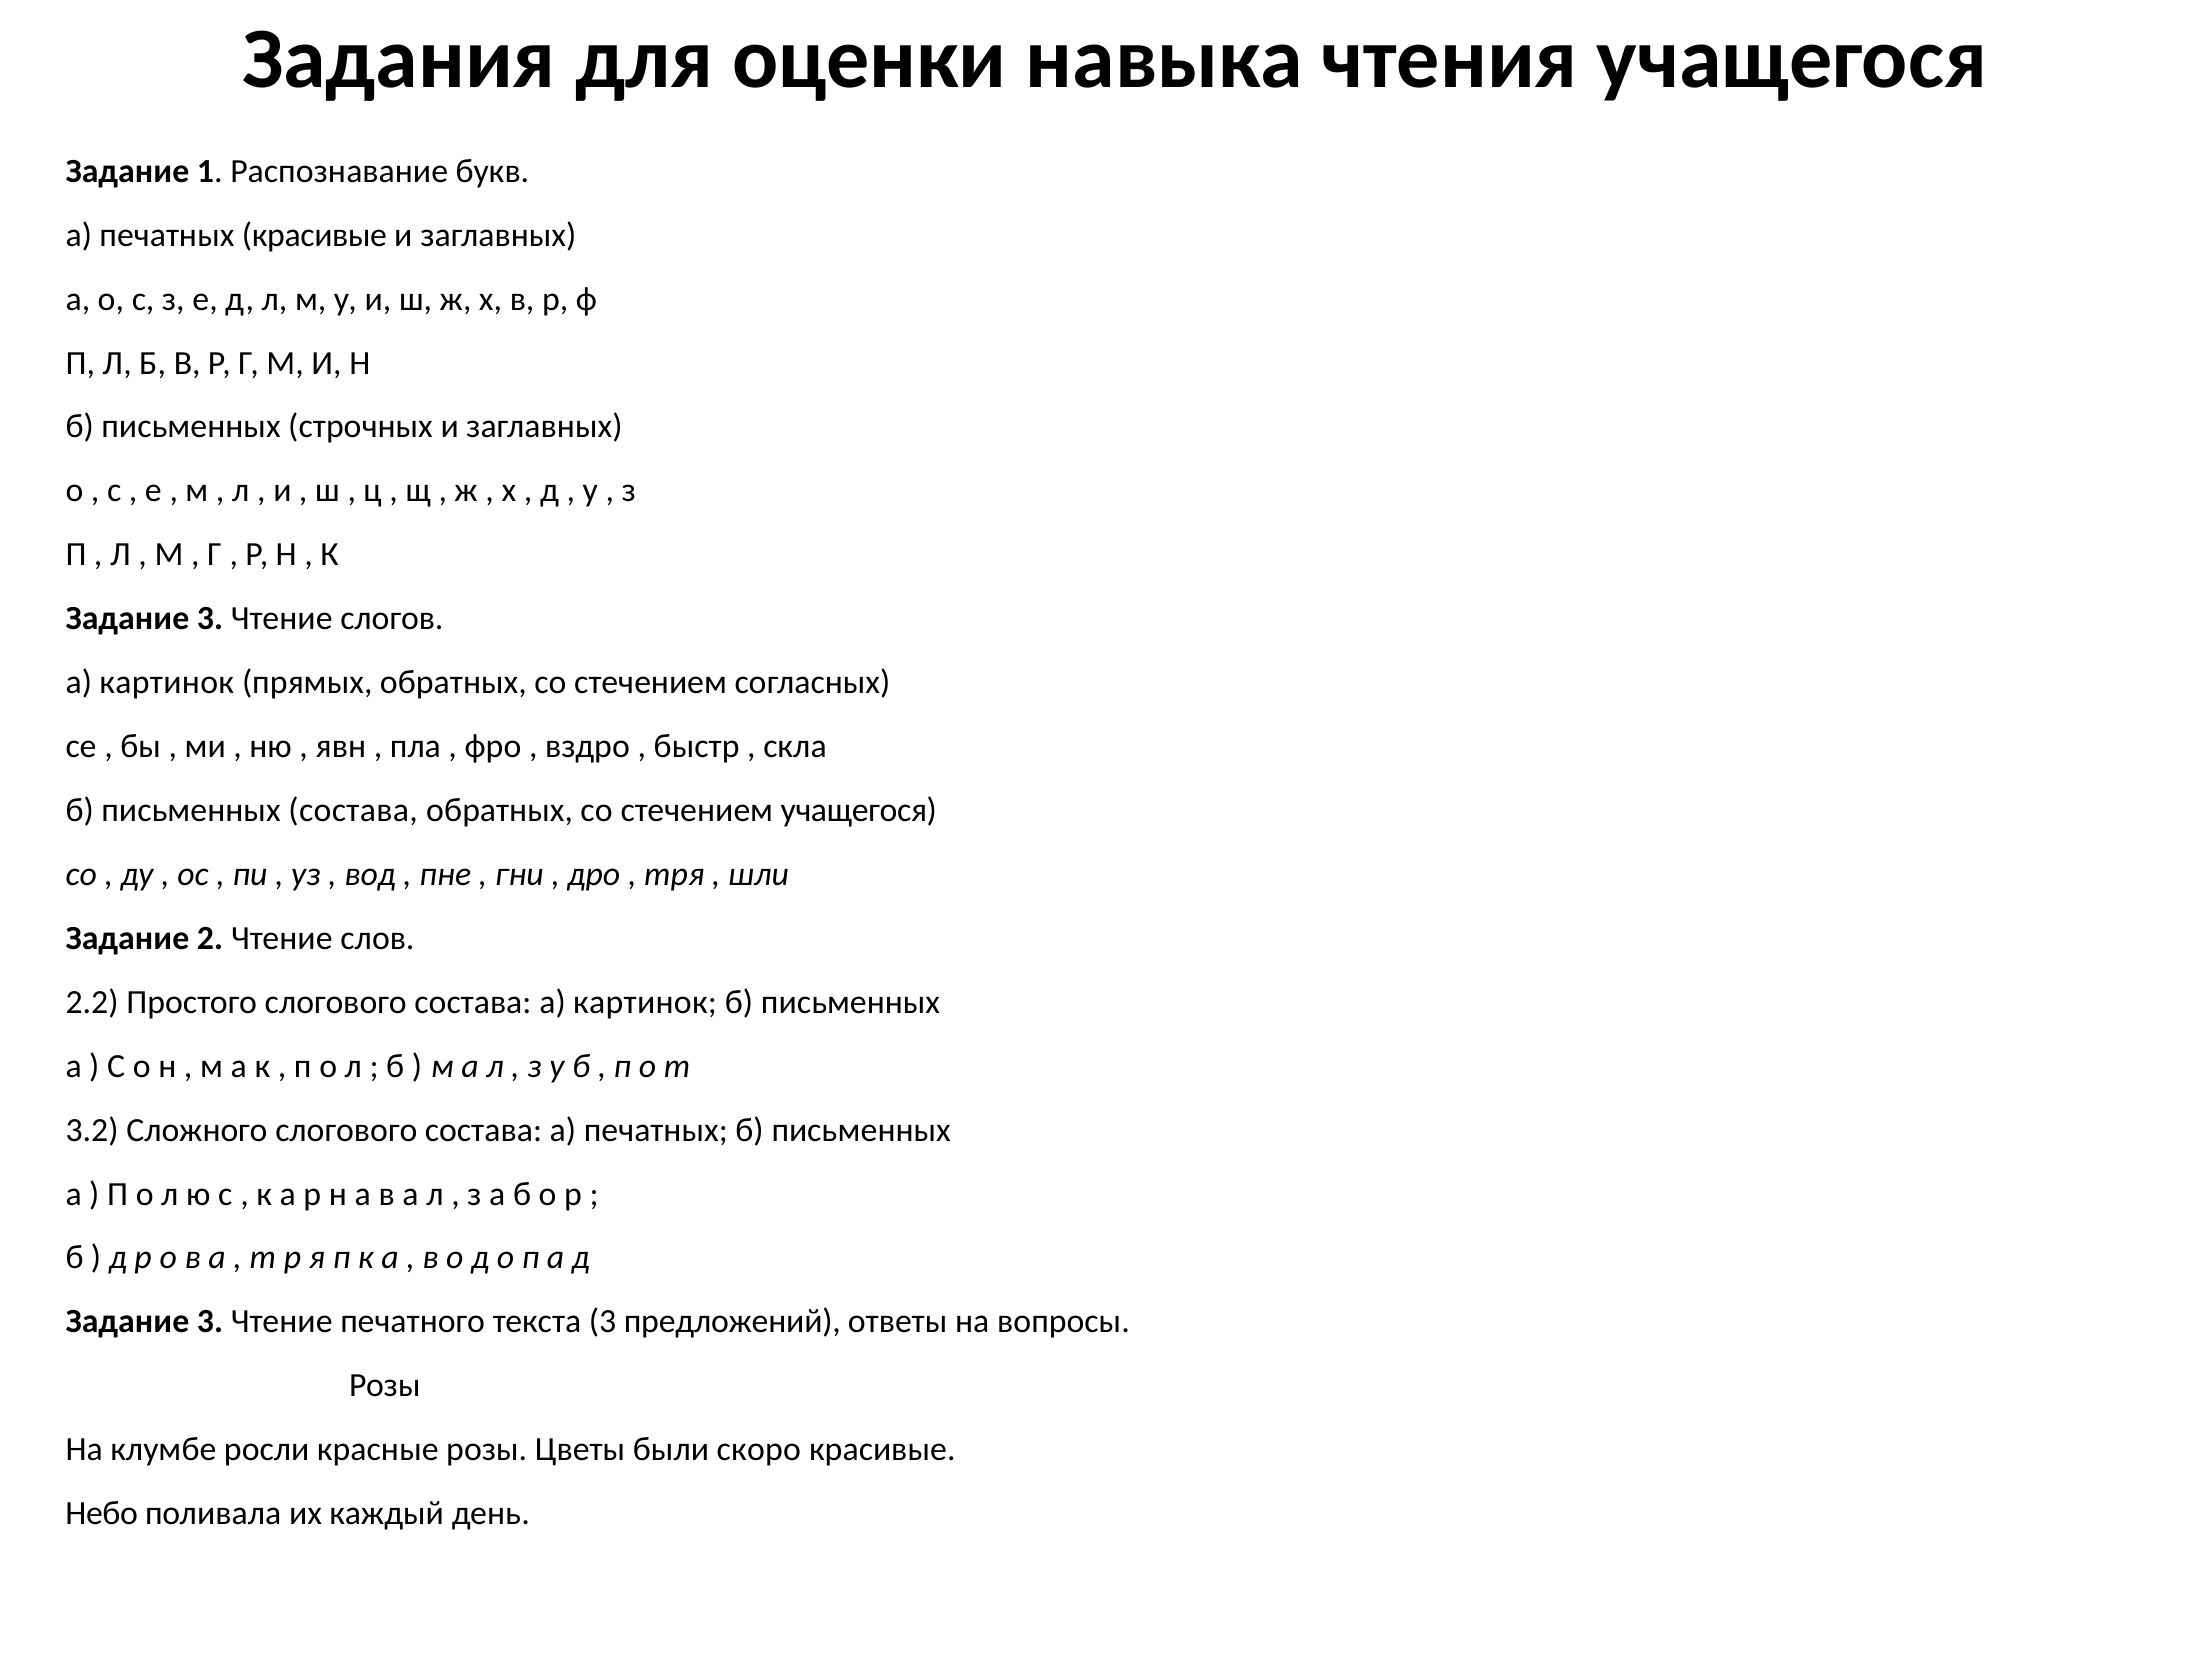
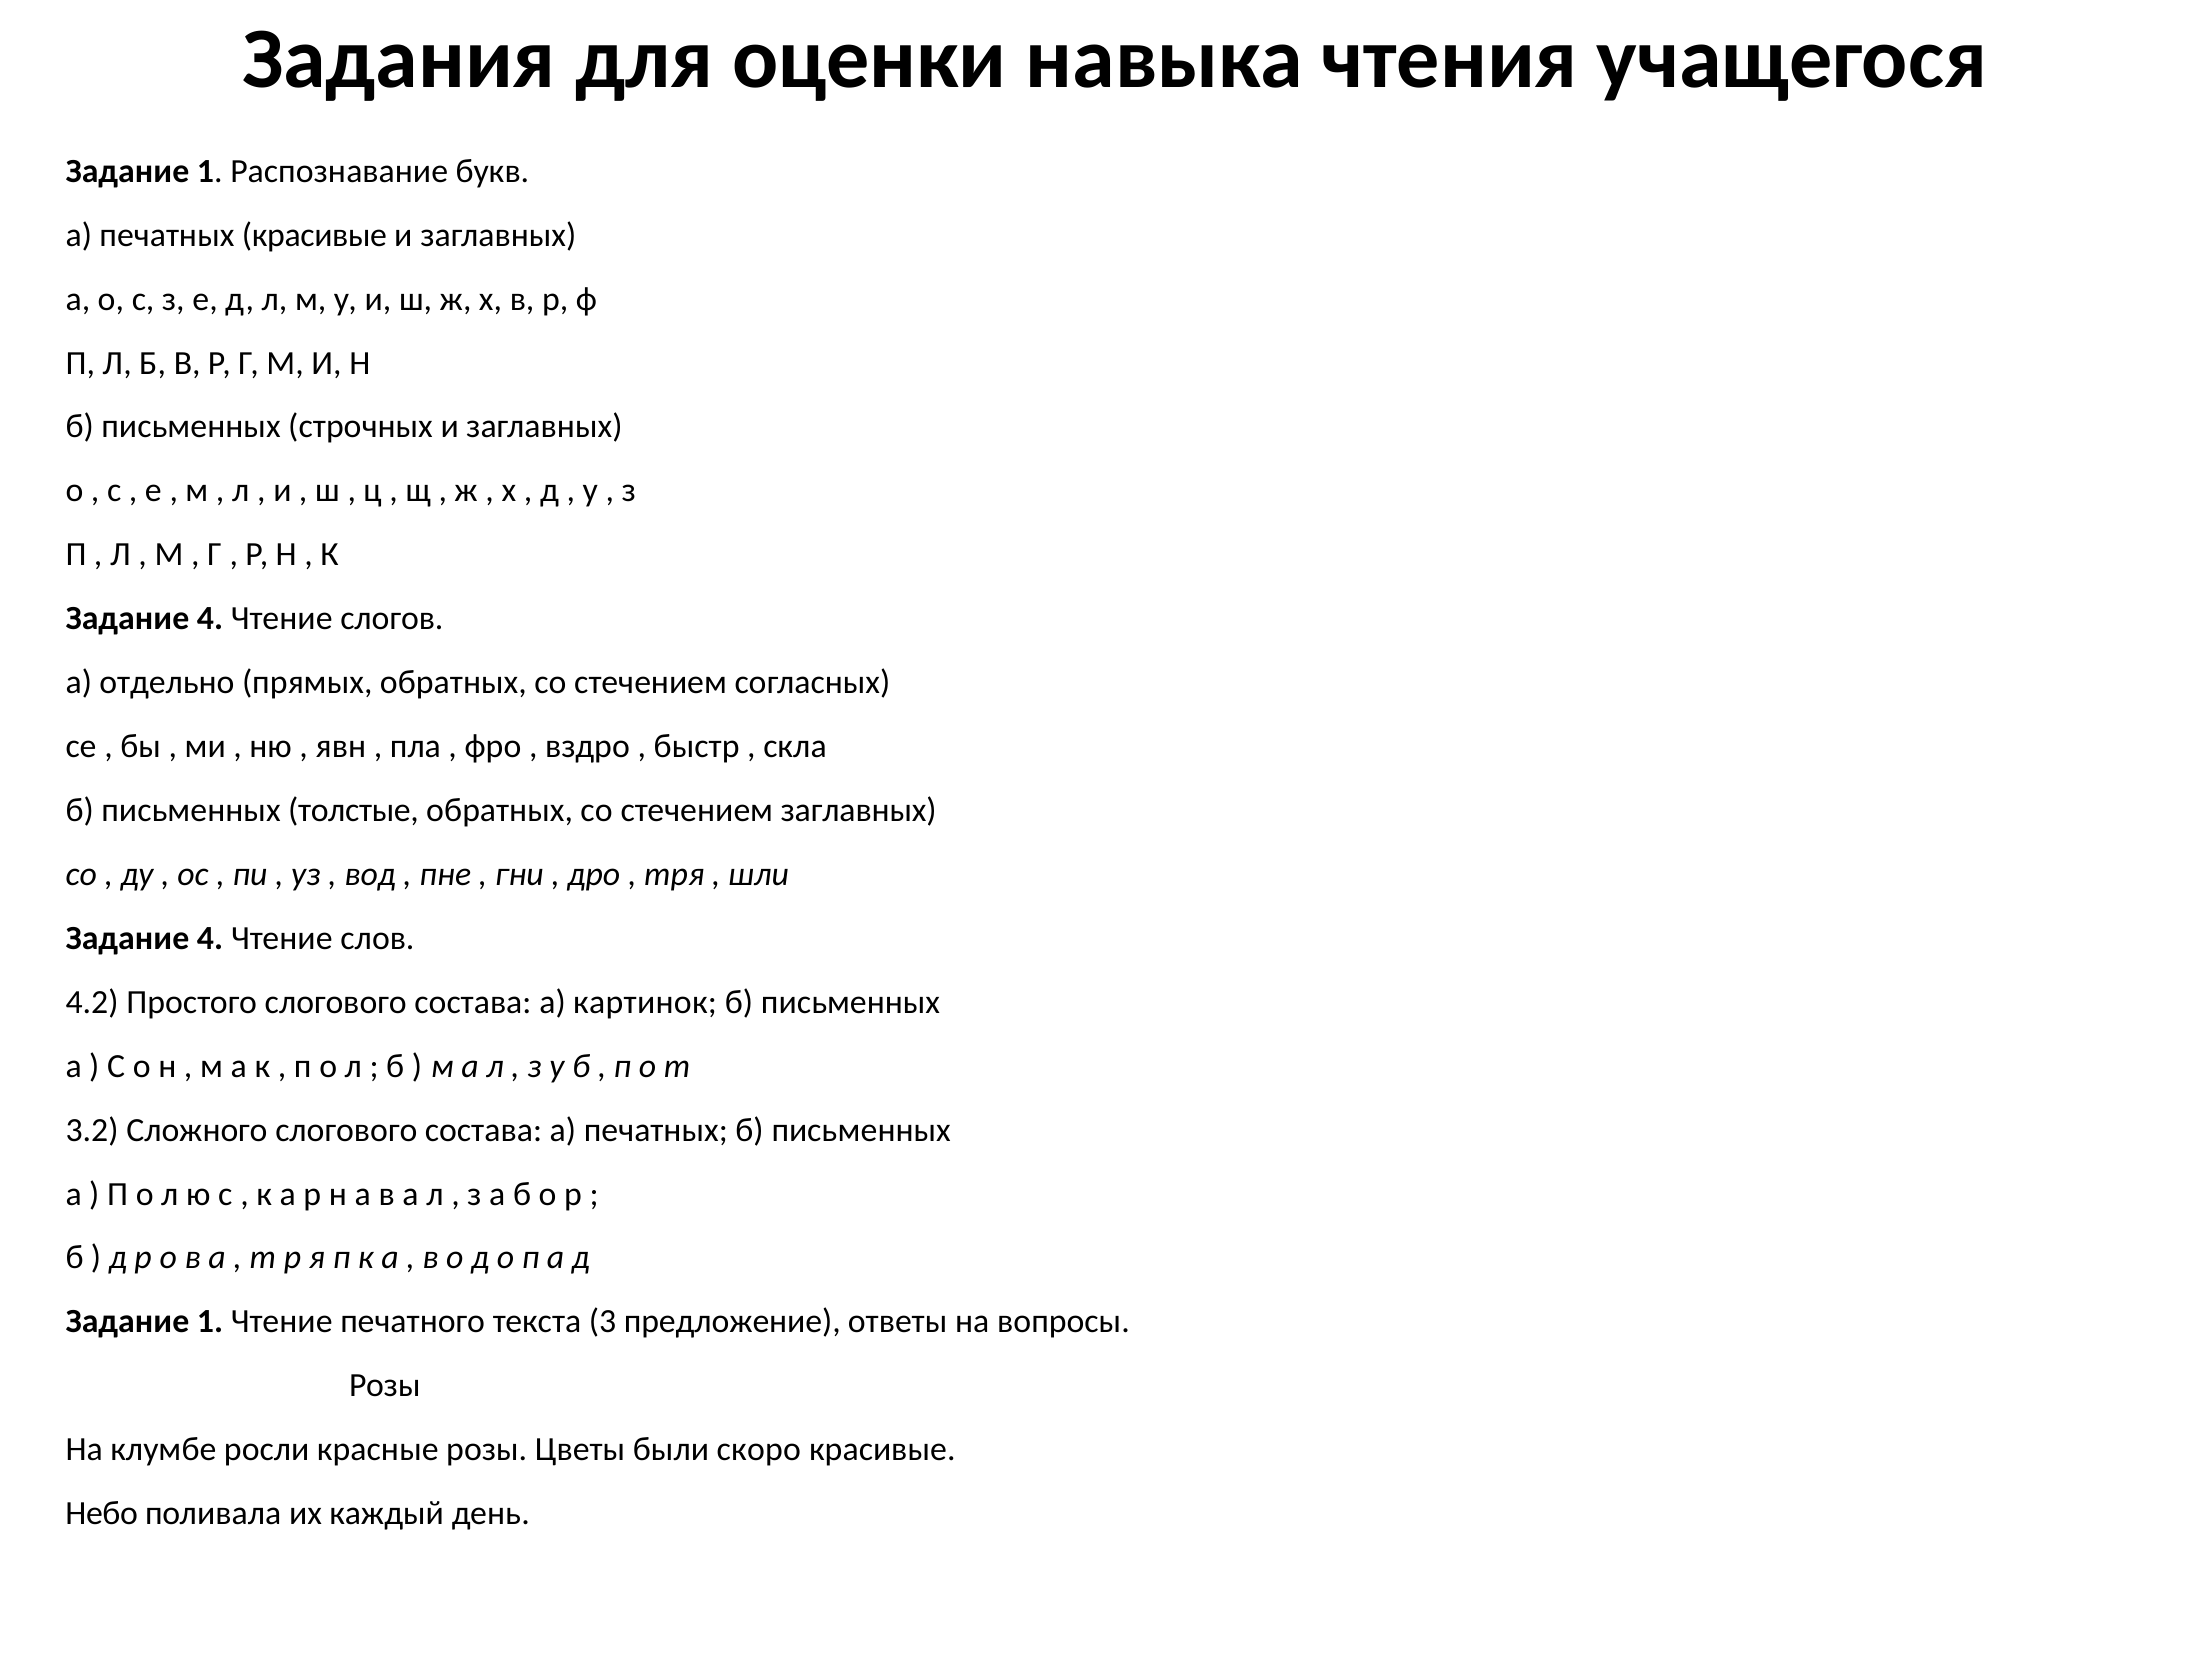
3: 3 -> 4 (210, 619)
картинок: картинок -> отдельно (167, 682)
письменных состава: состава -> толстые (353, 810)
стечением учащегося: учащегося -> заглавных (859, 810)
2: 2 -> 4 (210, 938)
2.2: 2.2 -> 4.2 (92, 1002)
3: 3 -> 1 (210, 1322)
предложений: предложений -> предложение (732, 1322)
